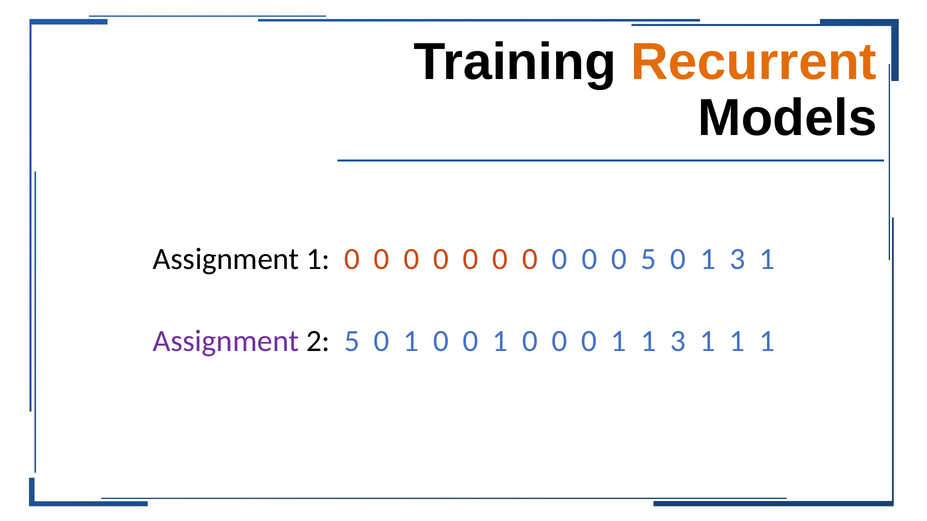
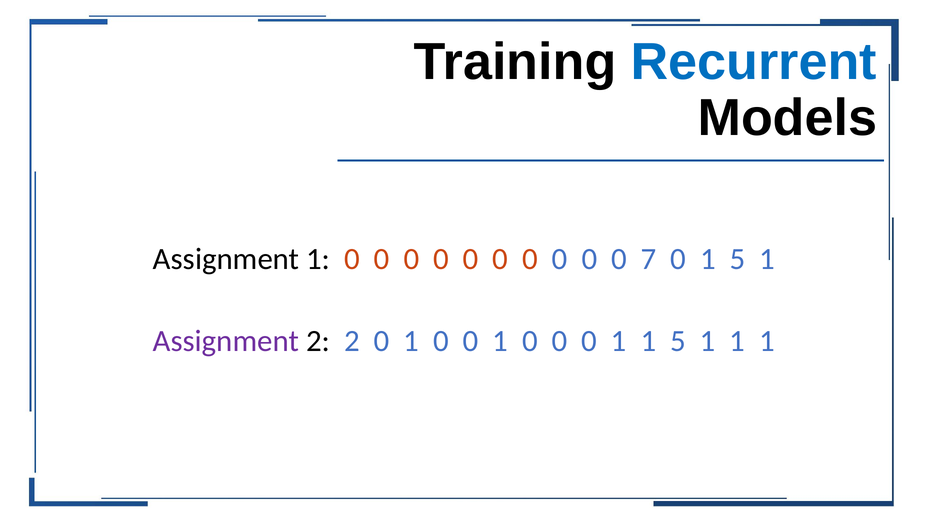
Recurrent colour: orange -> blue (754, 62)
0 5: 5 -> 7 (649, 259)
0 1 3: 3 -> 5 (738, 259)
2 5: 5 -> 2 (352, 342)
1 1 3: 3 -> 5 (678, 342)
